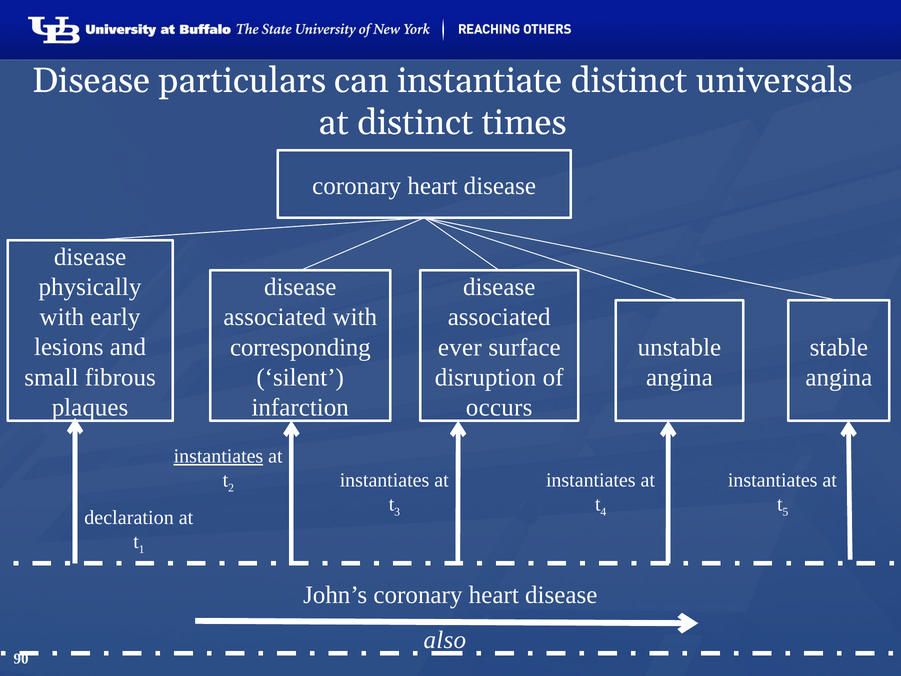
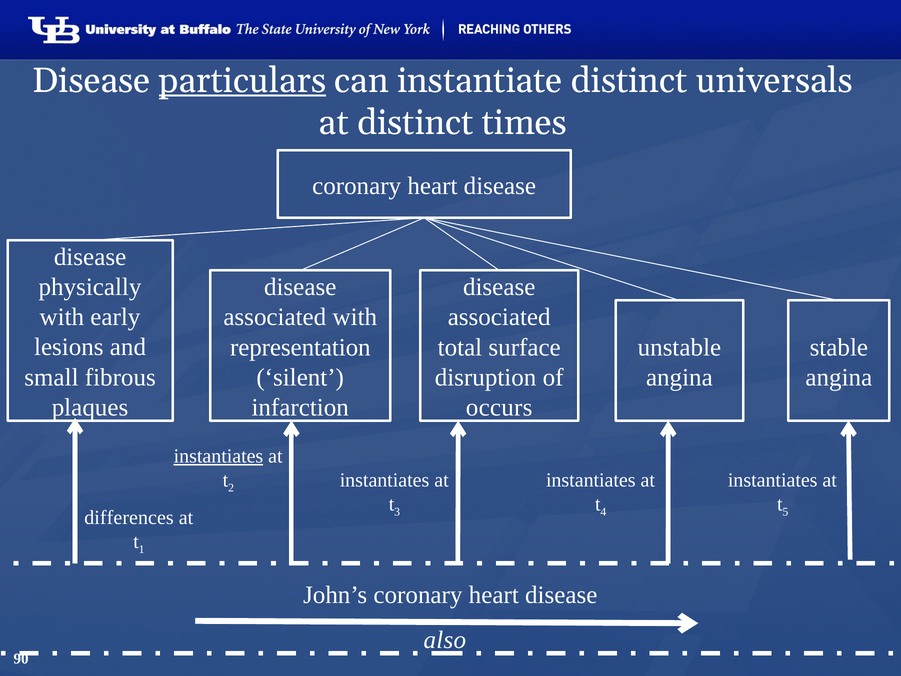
particulars underline: none -> present (243, 80)
corresponding: corresponding -> representation (300, 347)
ever: ever -> total (460, 347)
declaration: declaration -> differences (129, 517)
